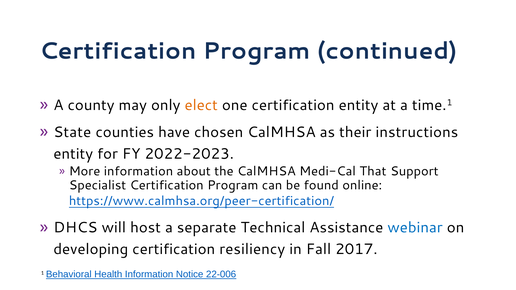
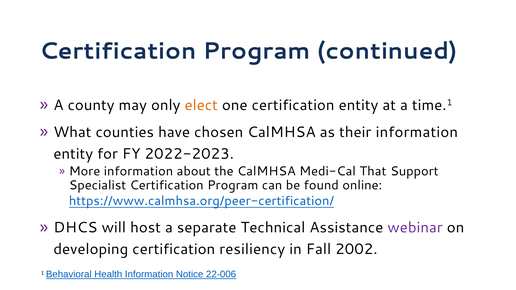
State: State -> What (72, 132)
their instructions: instructions -> information (417, 132)
webinar colour: blue -> purple (415, 228)
2017: 2017 -> 2002 (356, 250)
